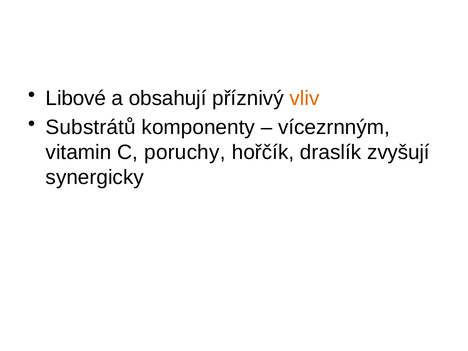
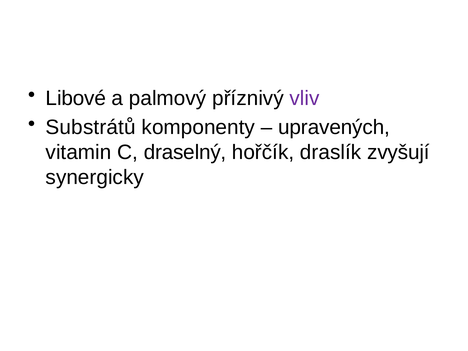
obsahují: obsahují -> palmový (168, 98)
vliv colour: orange -> purple (305, 98)
vícezrnným: vícezrnným -> upravených (334, 127)
poruchy: poruchy -> draselný (185, 152)
